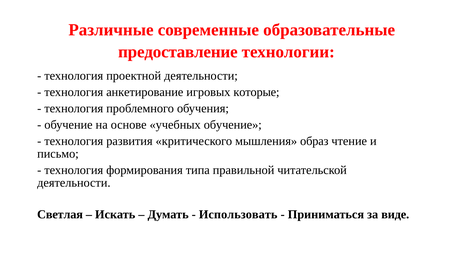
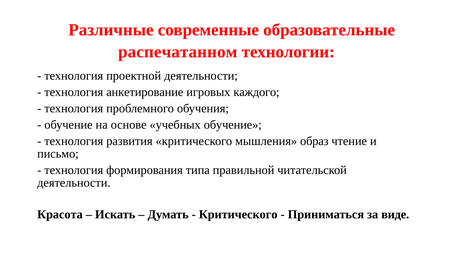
предоставление: предоставление -> распечатанном (178, 52)
которые: которые -> каждого (256, 92)
Светлая: Светлая -> Красота (60, 214)
Использовать: Использовать -> Критического (238, 214)
